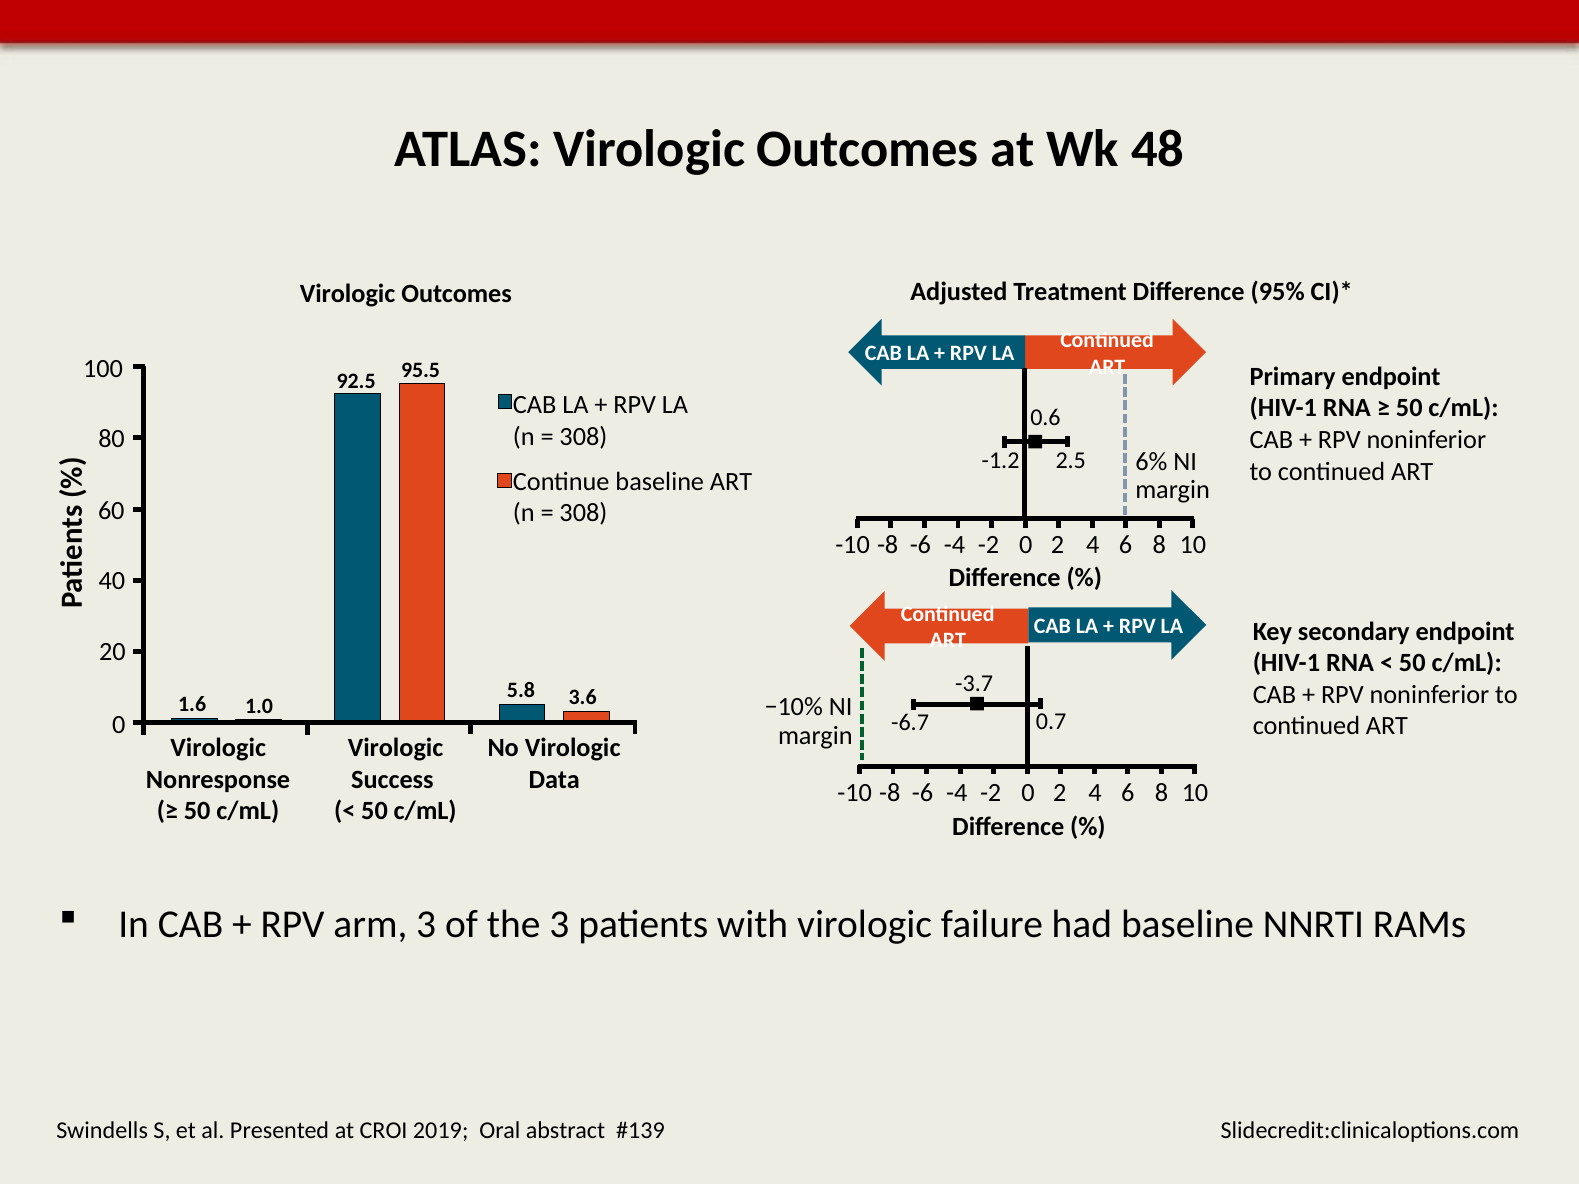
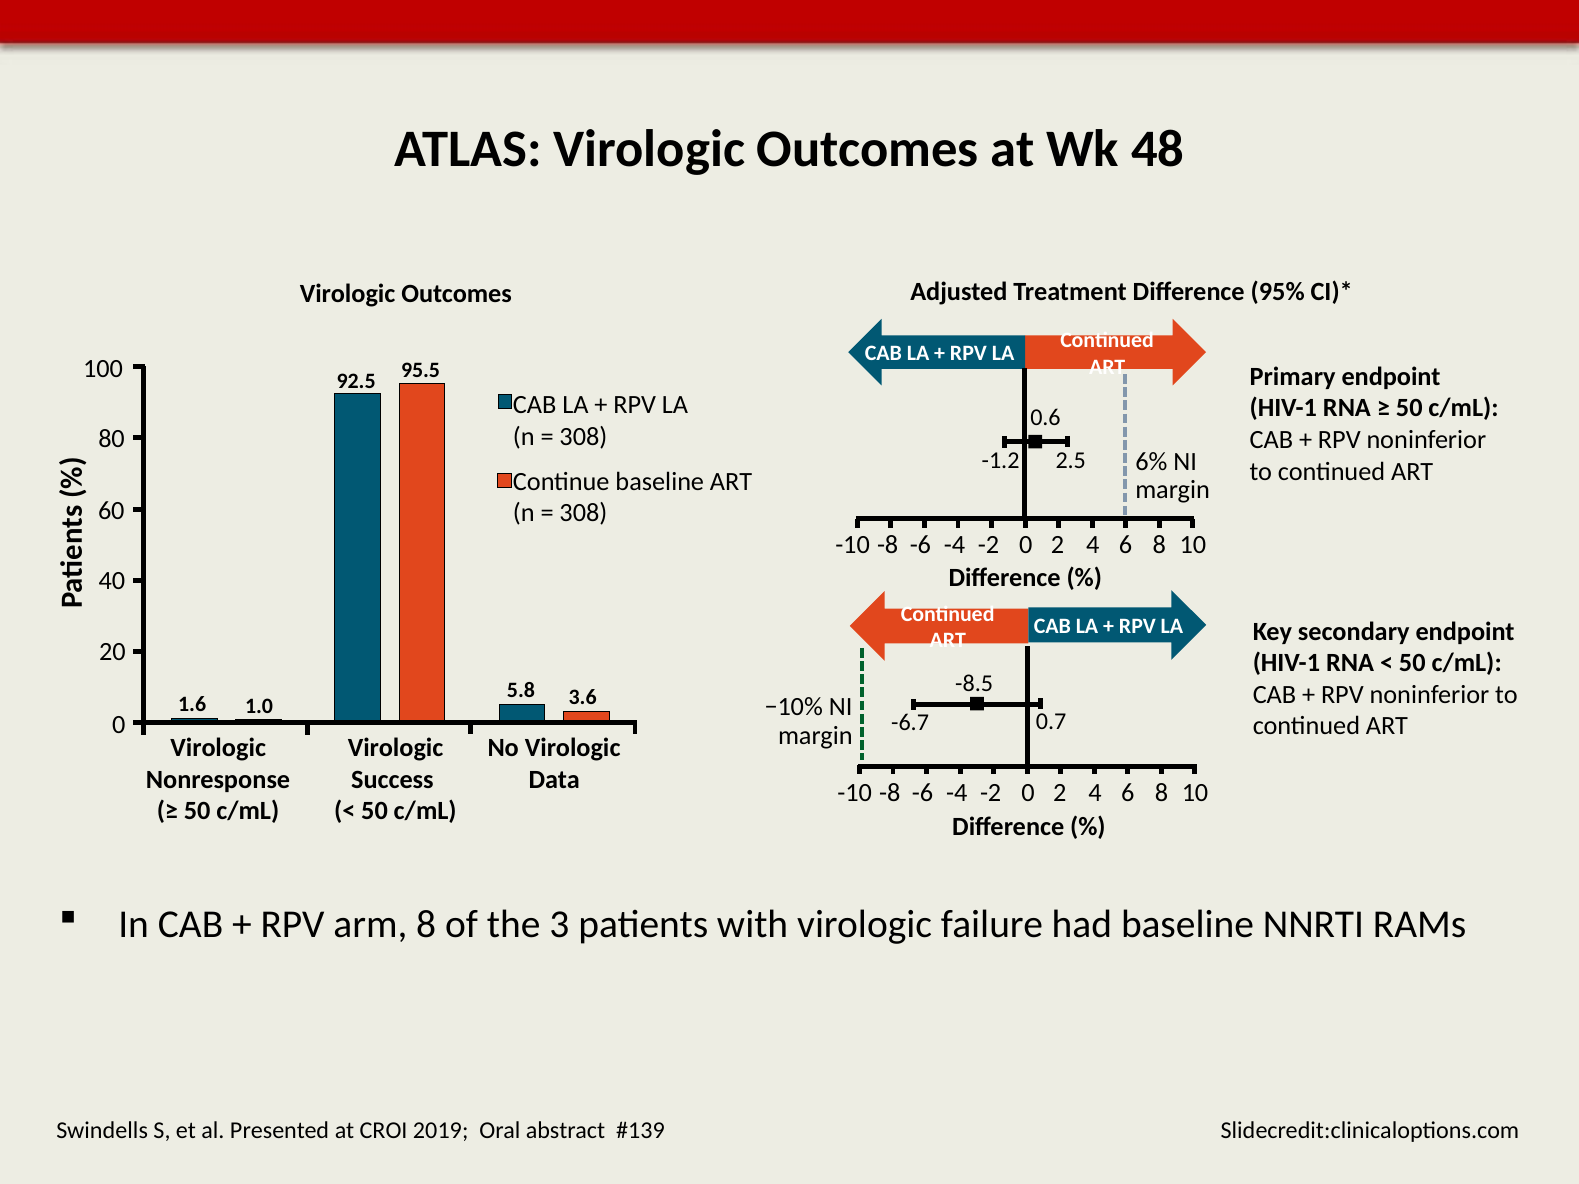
-3.7: -3.7 -> -8.5 (974, 684)
arm 3: 3 -> 8 (426, 925)
